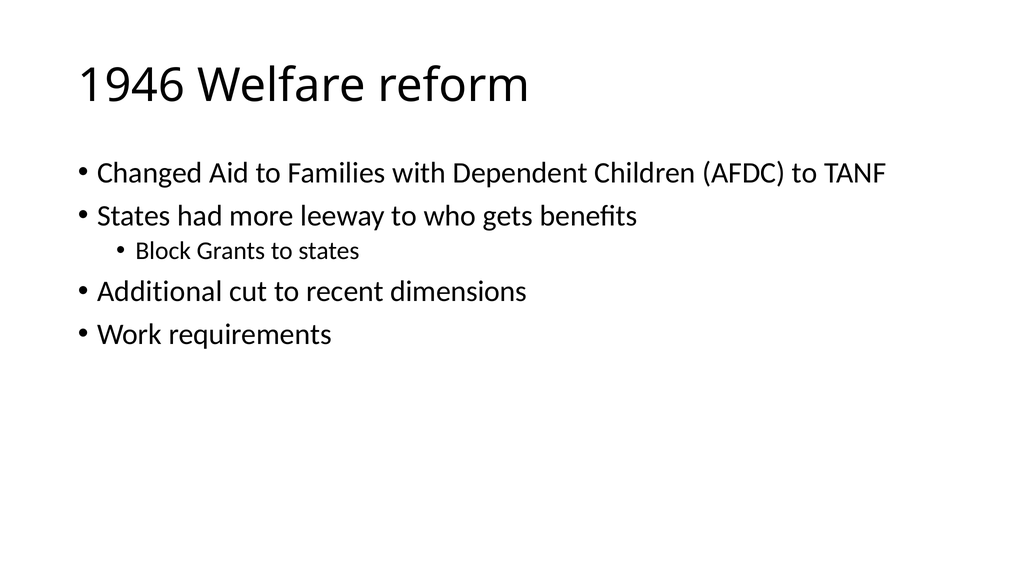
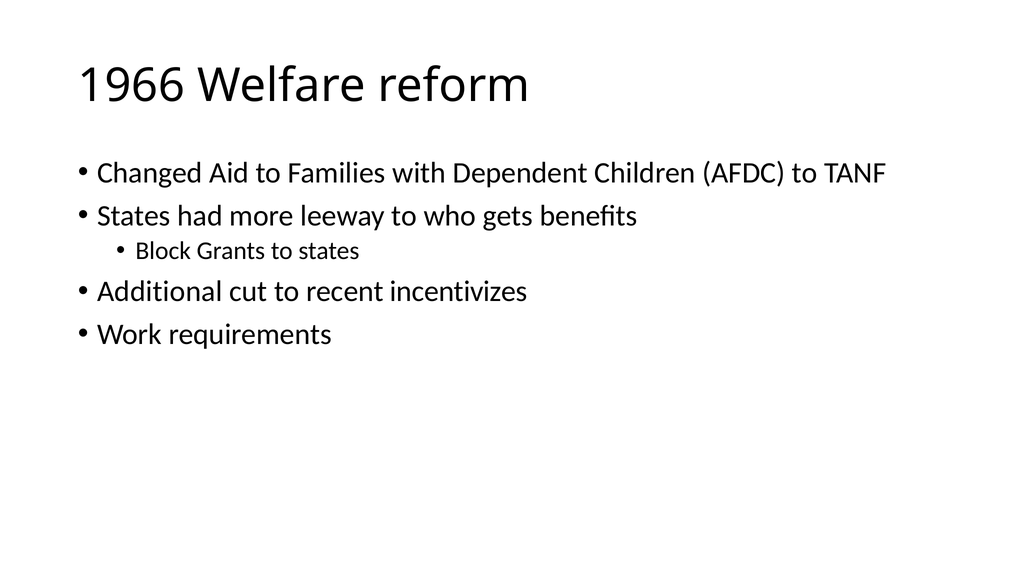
1946: 1946 -> 1966 (131, 86)
dimensions: dimensions -> incentivizes (459, 291)
